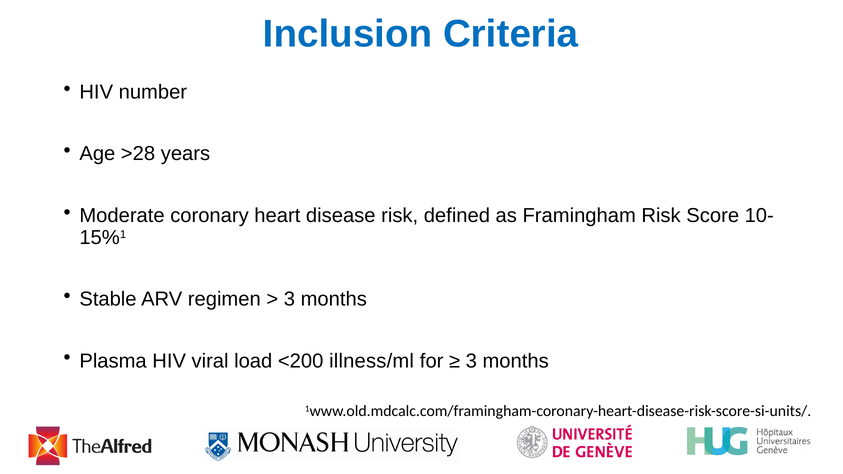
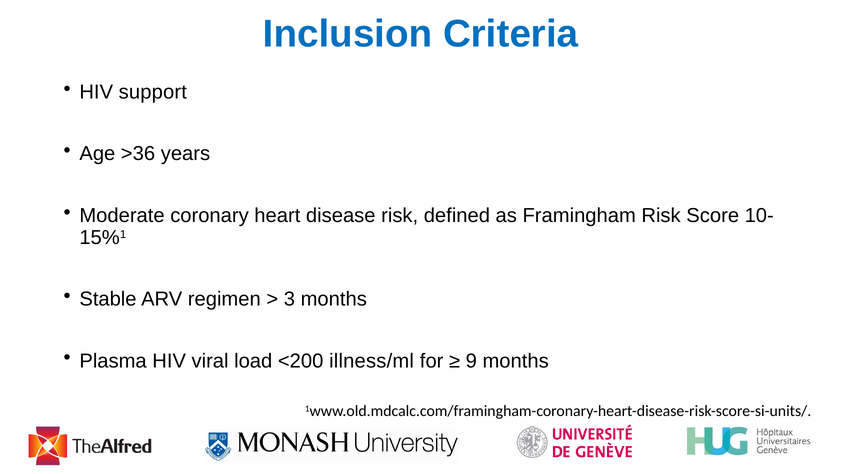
number: number -> support (153, 92)
>28: >28 -> >36 (138, 154)
3: 3 -> 9 (471, 361)
